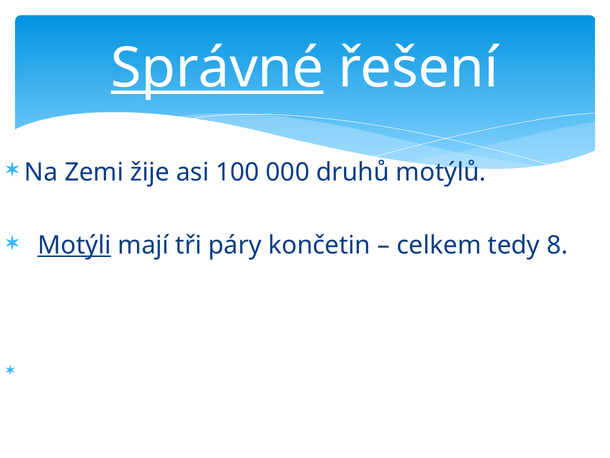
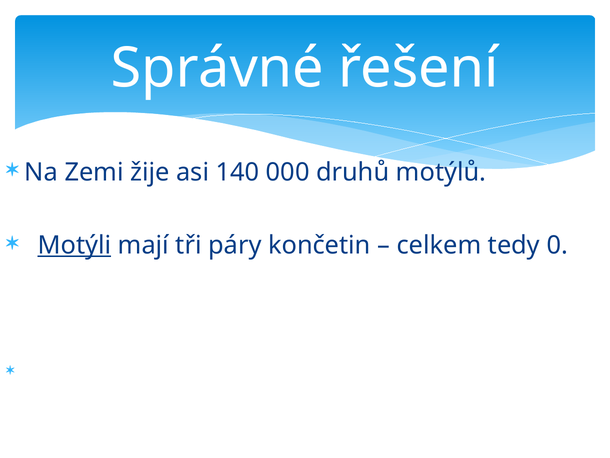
Správné underline: present -> none (217, 68)
100: 100 -> 140 (238, 172)
8: 8 -> 0 (557, 245)
